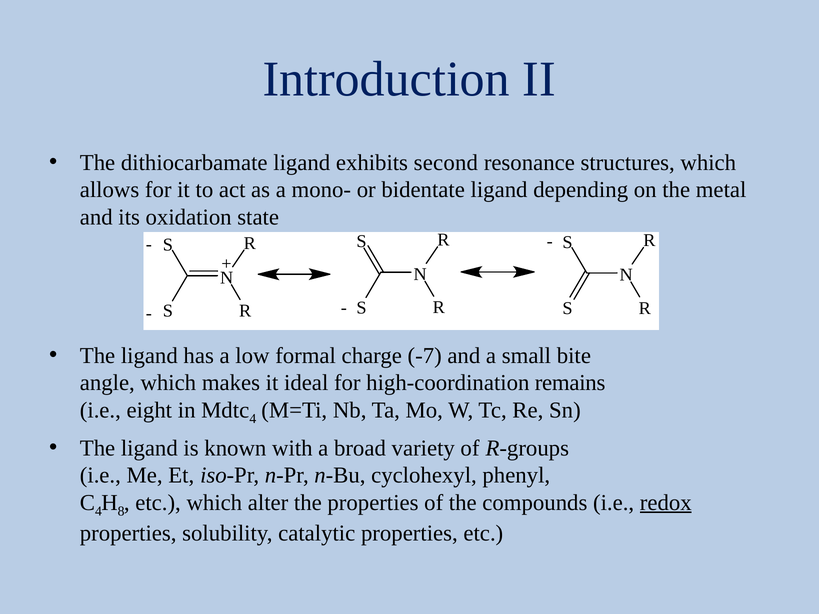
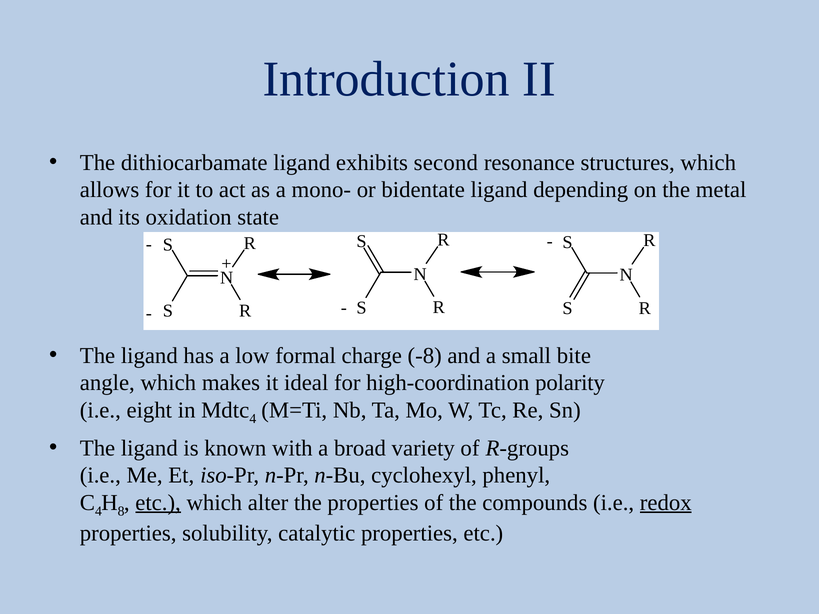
-7: -7 -> -8 (425, 356)
remains: remains -> polarity (570, 383)
etc underline: none -> present (158, 503)
